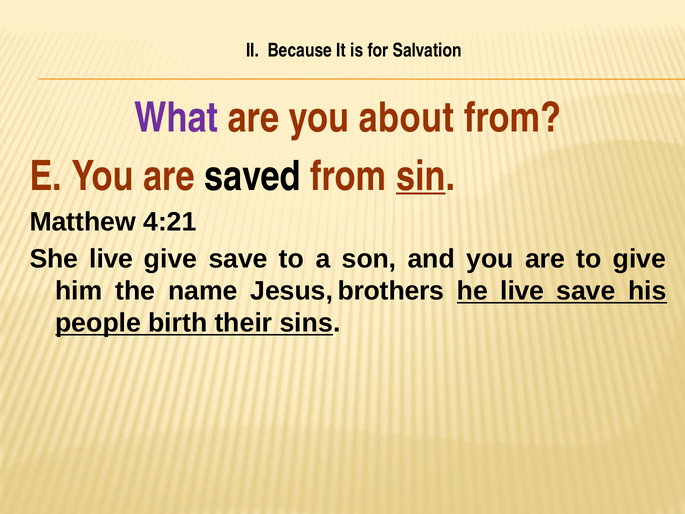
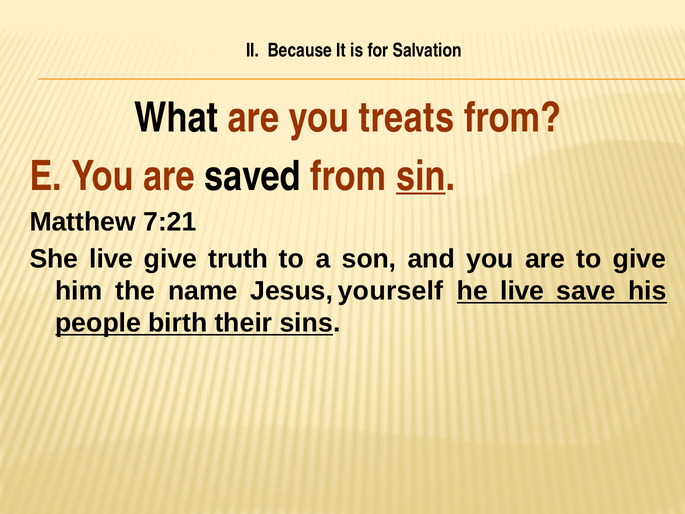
What colour: purple -> black (176, 118)
about: about -> treats (407, 118)
4:21: 4:21 -> 7:21 (170, 222)
give save: save -> truth (238, 259)
brothers: brothers -> yourself (391, 291)
